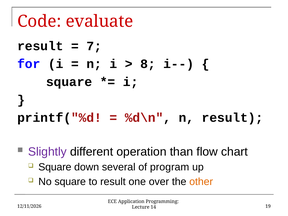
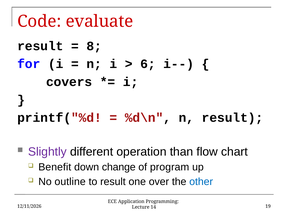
7: 7 -> 8 (94, 46)
8: 8 -> 6 (148, 64)
square: square -> covers (69, 82)
Square: Square -> Benefit (55, 167)
several: several -> change (119, 167)
No square: square -> outline (70, 182)
other colour: orange -> blue (201, 182)
